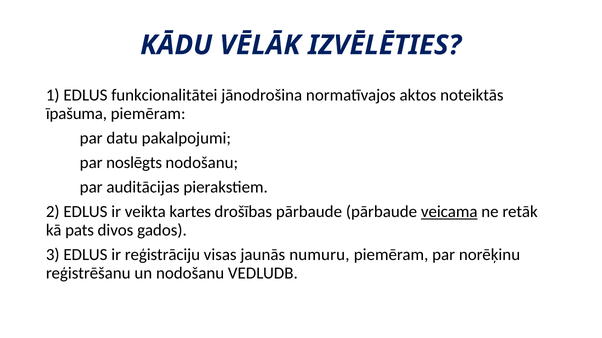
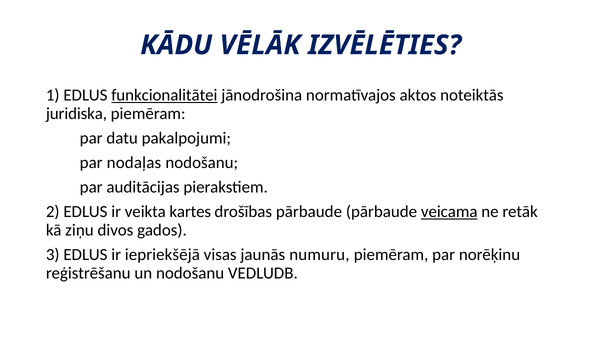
funkcionalitātei underline: none -> present (164, 96)
īpašuma: īpašuma -> juridiska (76, 114)
noslēgts: noslēgts -> nodaļas (134, 163)
pats: pats -> ziņu (79, 231)
reģistrāciju: reģistrāciju -> iepriekšējā (162, 255)
